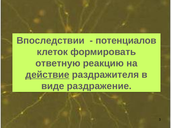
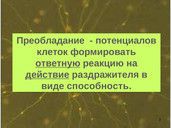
Впоследствии: Впоследствии -> Преобладание (51, 41)
ответную underline: none -> present (58, 63)
раздражение: раздражение -> способность (99, 86)
